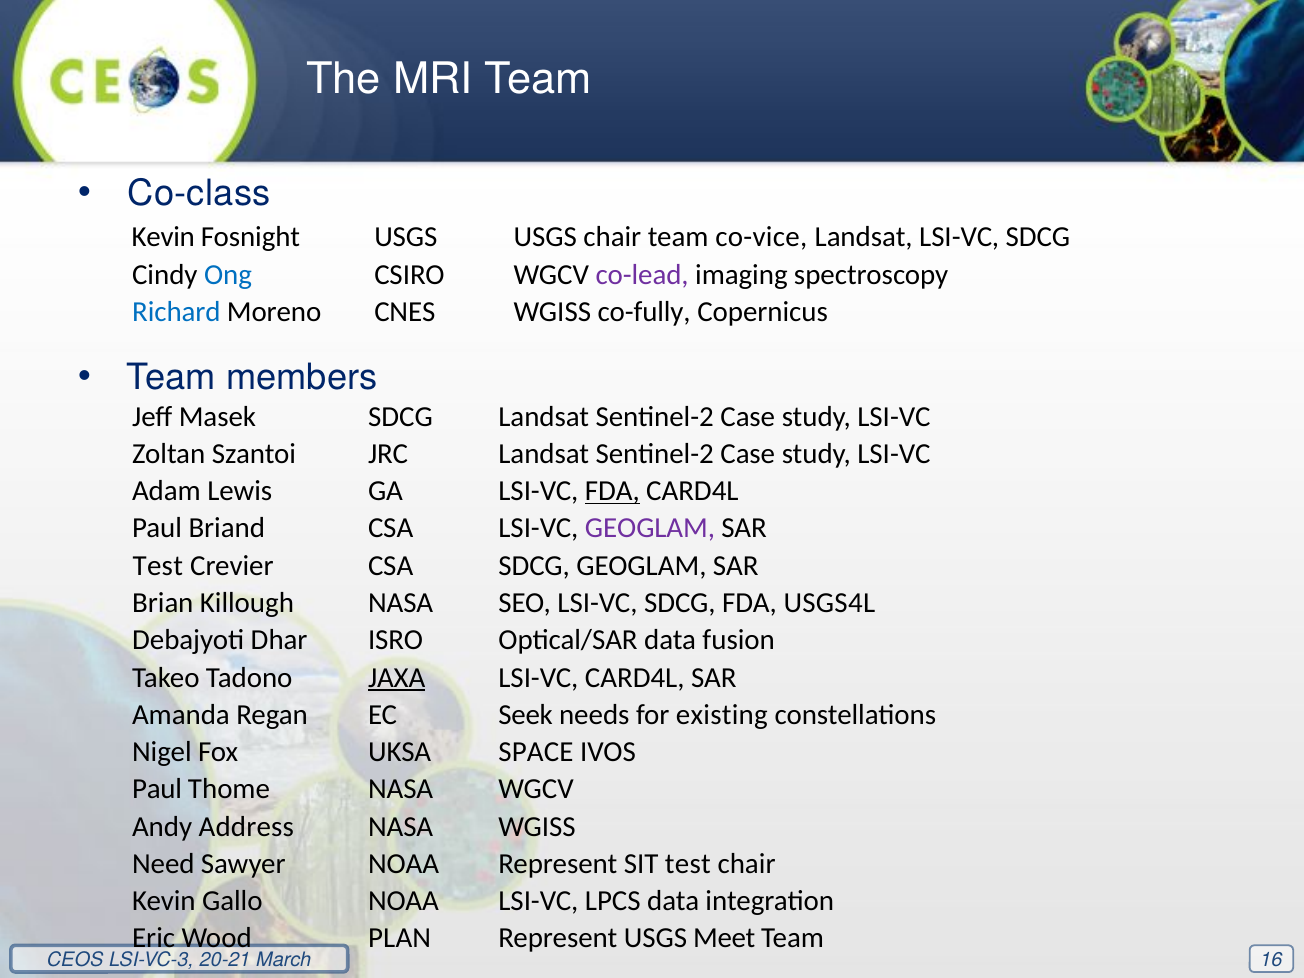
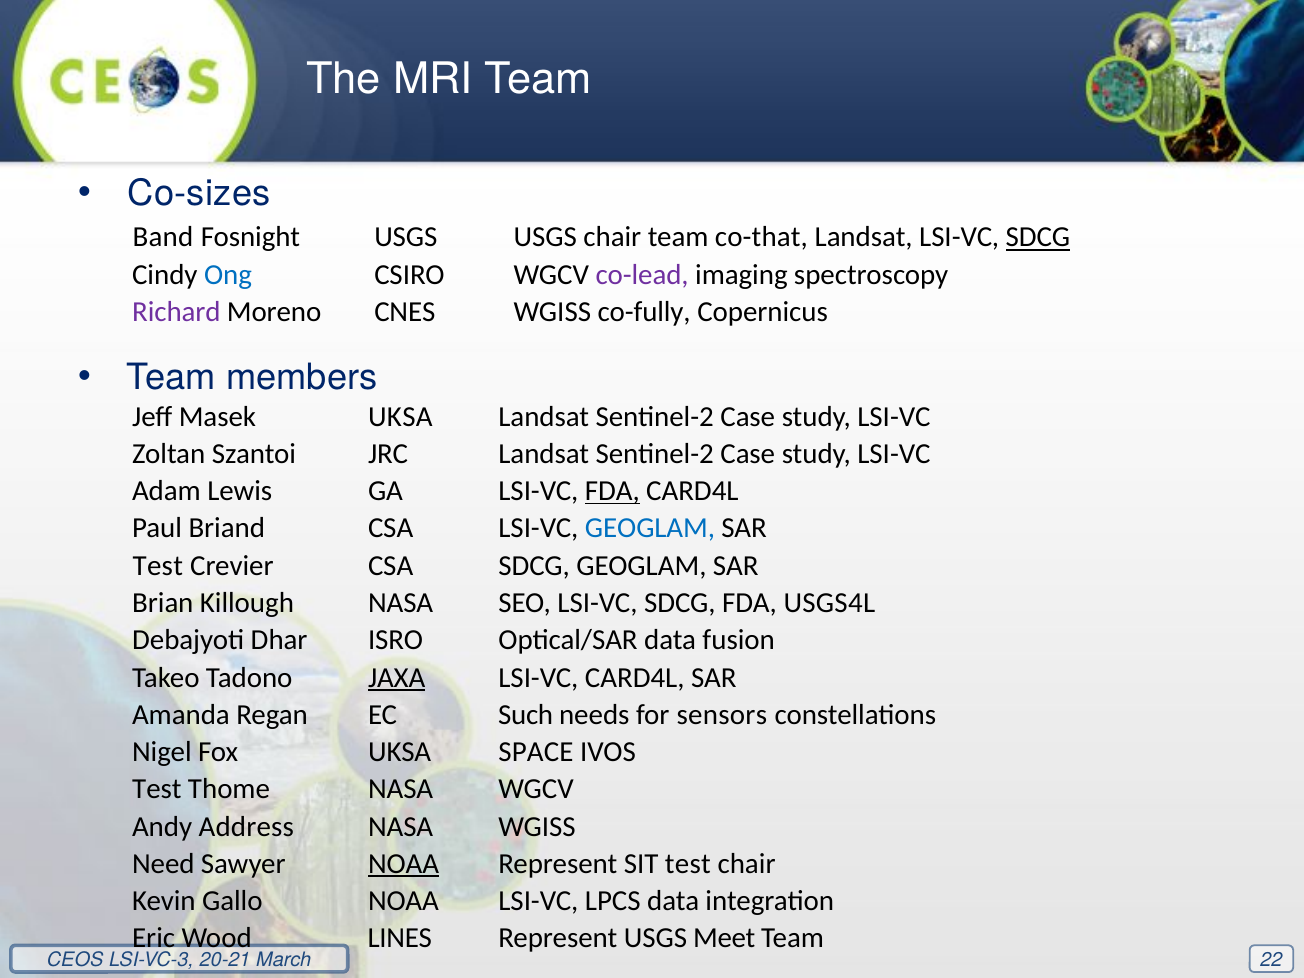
Co-class: Co-class -> Co-sizes (199, 194)
Kevin: Kevin -> Band (163, 237)
co-vice: co-vice -> co-that (761, 237)
SDCG underline: none -> present (1038, 237)
Richard colour: blue -> purple (176, 312)
Masek SDCG: SDCG -> UKSA (400, 417)
GEOGLAM colour: purple -> blue (650, 528)
Seek: Seek -> Such (526, 715)
existing: existing -> sensors (722, 715)
Paul: Paul -> Test (157, 789)
NOAA underline: none -> present (404, 864)
PLAN: PLAN -> LINES (400, 938)
16: 16 -> 22 (1271, 960)
